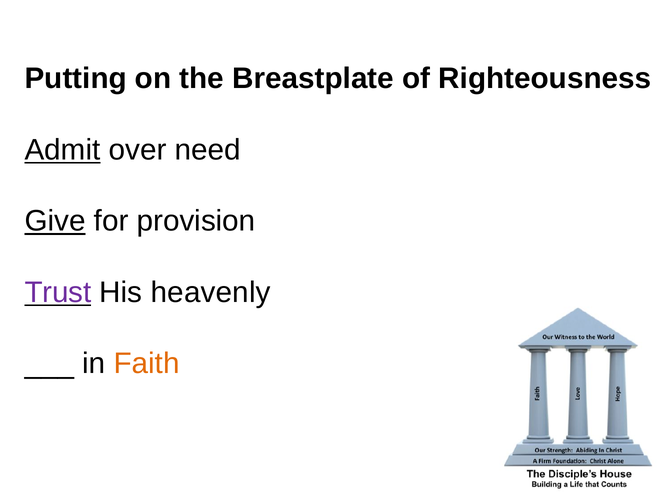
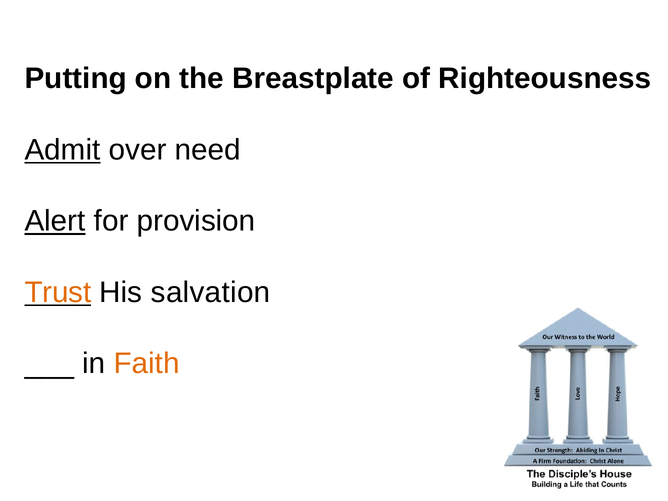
Give: Give -> Alert (55, 221)
Trust colour: purple -> orange (58, 292)
heavenly: heavenly -> salvation (211, 292)
